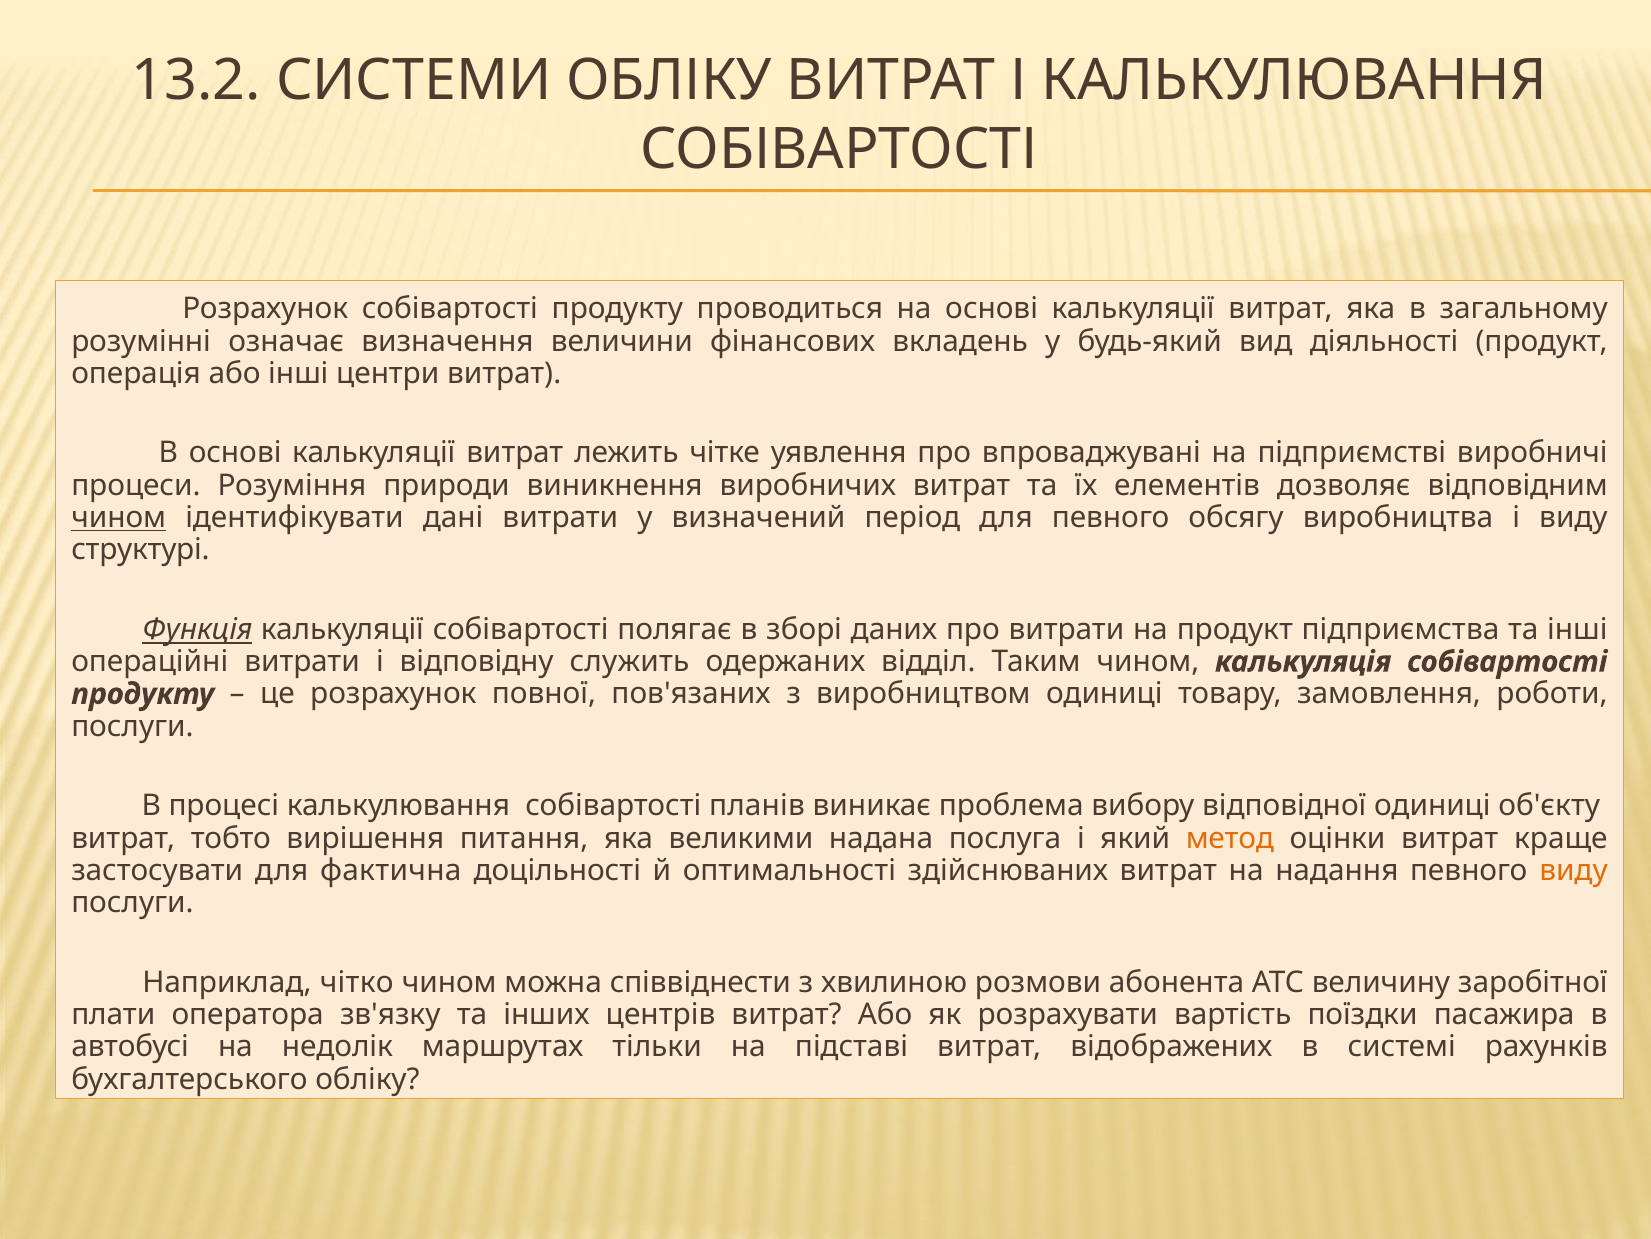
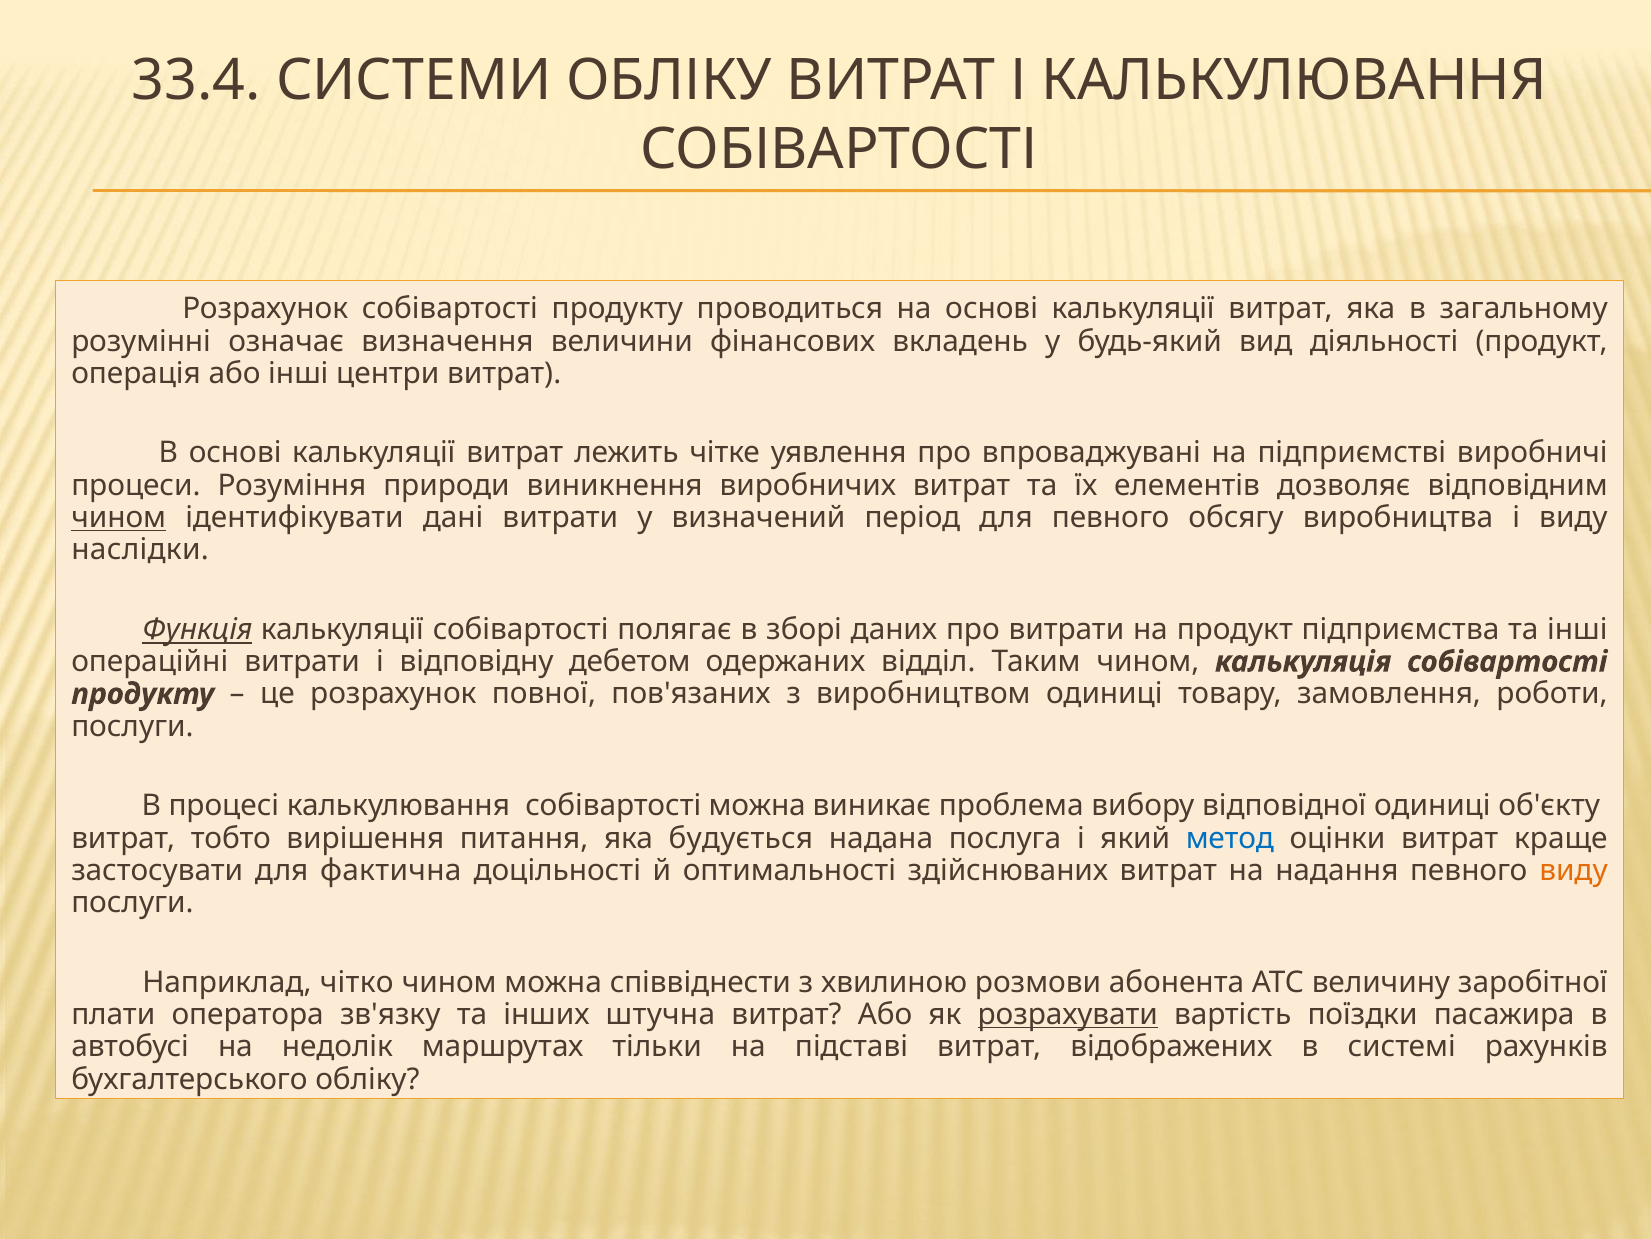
13.2: 13.2 -> 33.4 (196, 81)
структурі: структурі -> наслідки (140, 550)
служить: служить -> дебетом (630, 661)
собівартості планів: планів -> можна (757, 806)
великими: великими -> будується (741, 838)
метод colour: orange -> blue (1230, 838)
центрів: центрів -> штучна (660, 1014)
розрахувати underline: none -> present (1068, 1014)
